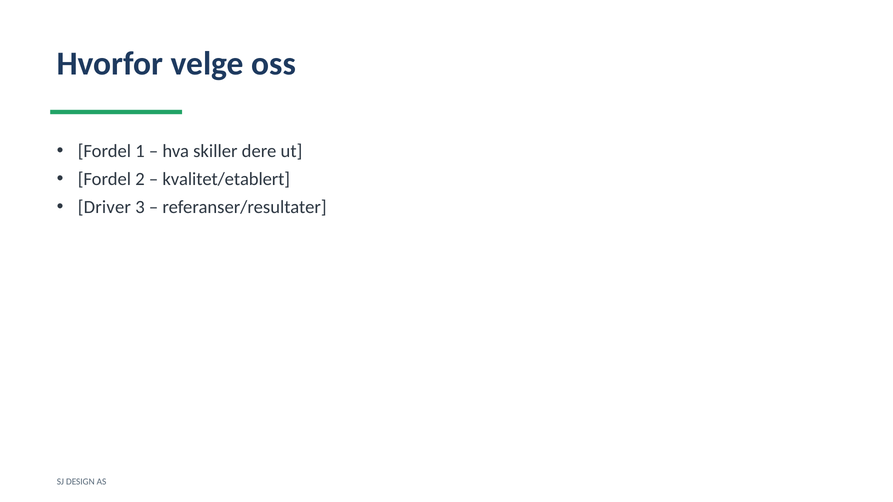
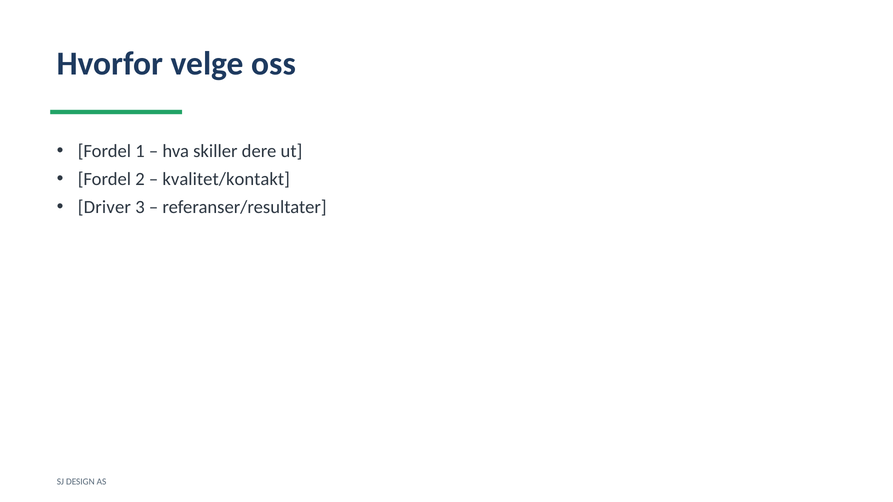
kvalitet/etablert: kvalitet/etablert -> kvalitet/kontakt (226, 179)
